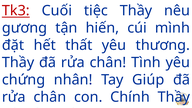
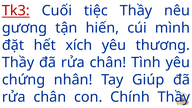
thất: thất -> xích (79, 45)
